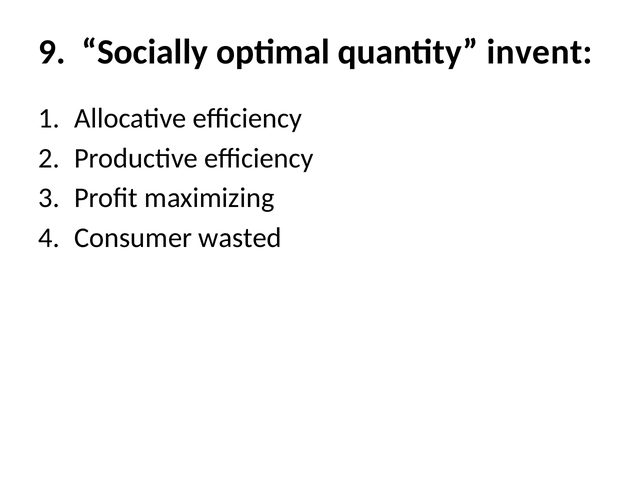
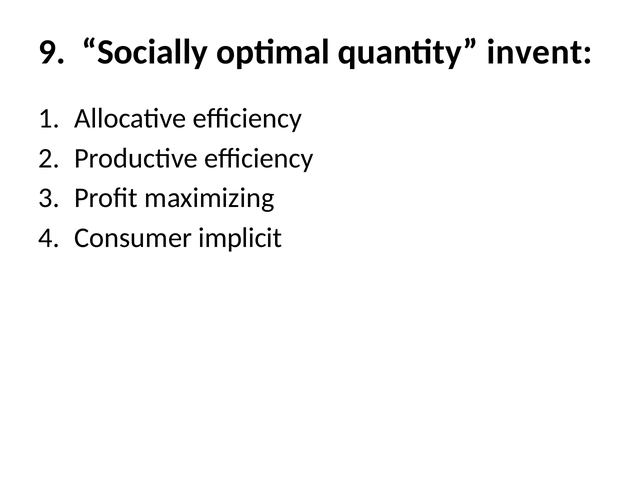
wasted: wasted -> implicit (240, 237)
